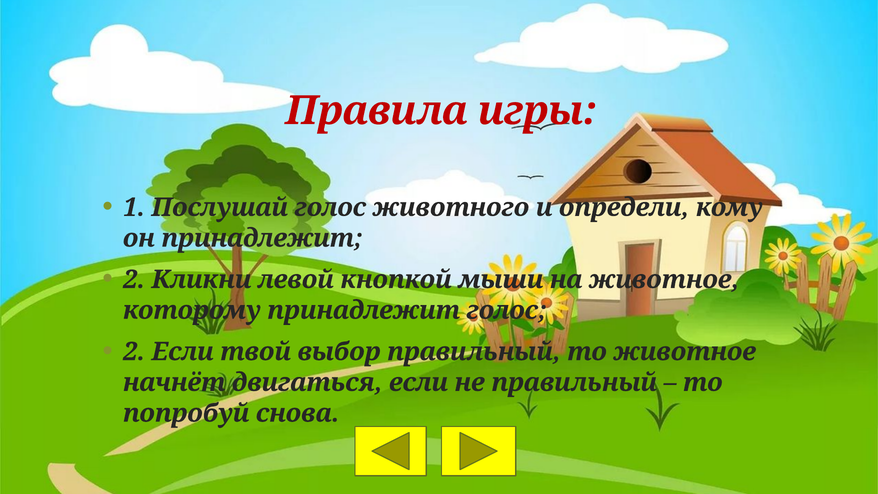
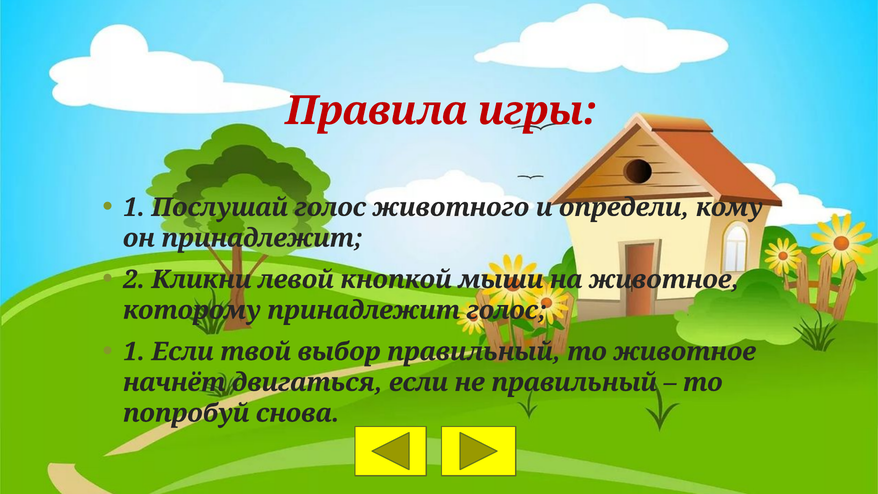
2: 2 -> 1 (134, 352)
